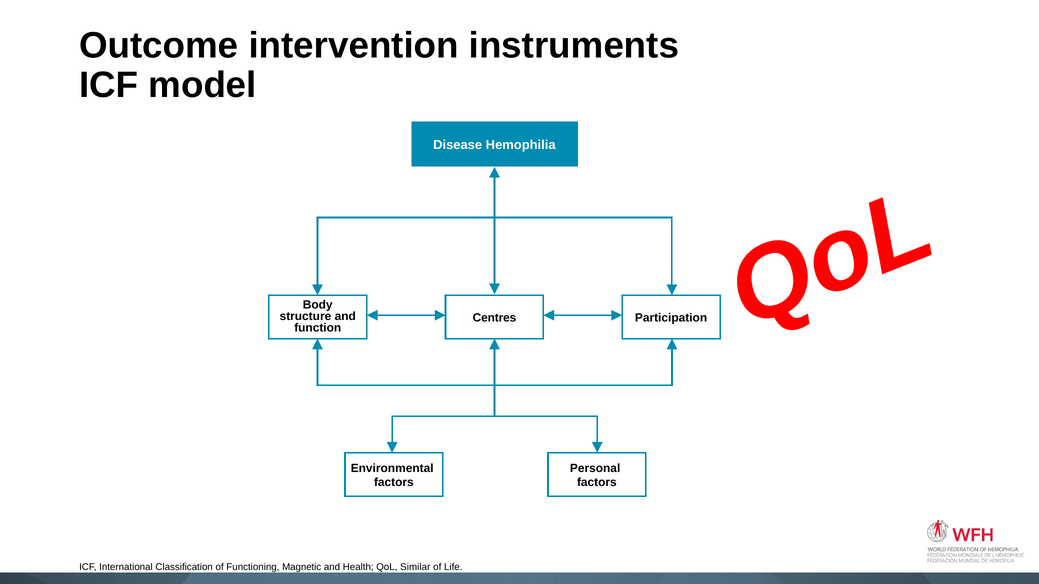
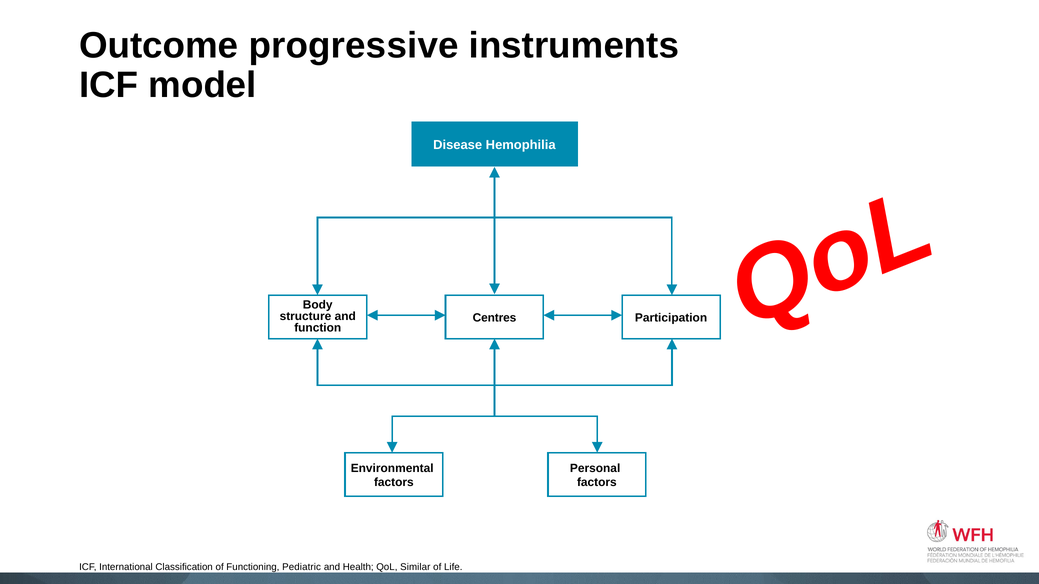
intervention: intervention -> progressive (354, 46)
Magnetic: Magnetic -> Pediatric (302, 568)
